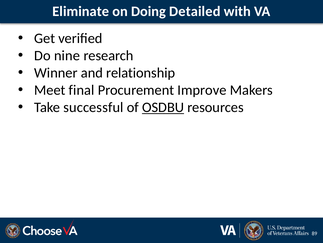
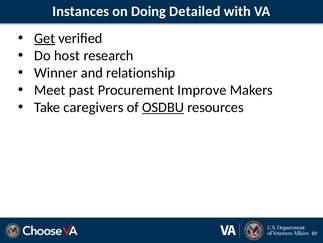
Eliminate: Eliminate -> Instances (81, 11)
Get underline: none -> present (45, 38)
nine: nine -> host (67, 55)
final: final -> past (82, 90)
successful: successful -> caregivers (93, 107)
